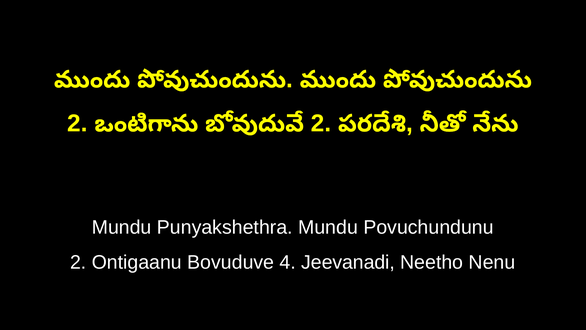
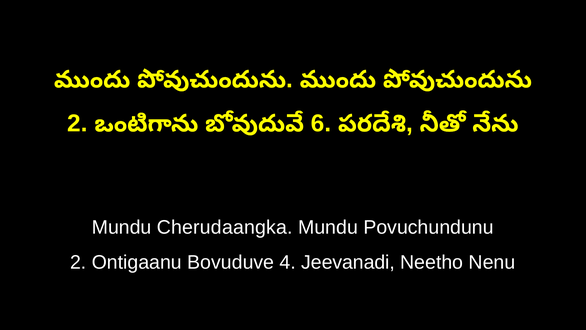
2: 2 -> 6 (321, 123)
Punyakshethra: Punyakshethra -> Cherudaangka (225, 227)
